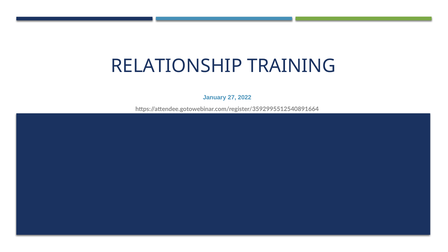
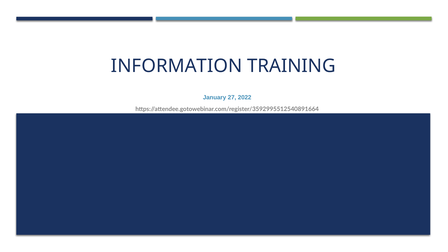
RELATIONSHIP: RELATIONSHIP -> INFORMATION (177, 66)
